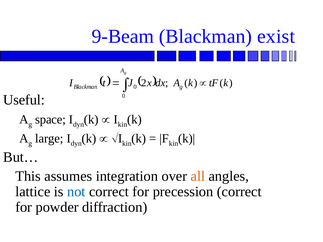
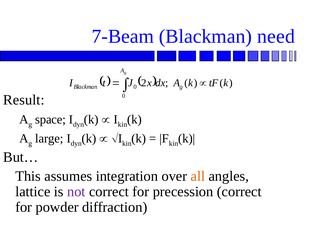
9-Beam: 9-Beam -> 7-Beam (123, 36)
exist: exist -> need (276, 36)
Useful: Useful -> Result (24, 100)
not colour: blue -> purple (76, 192)
